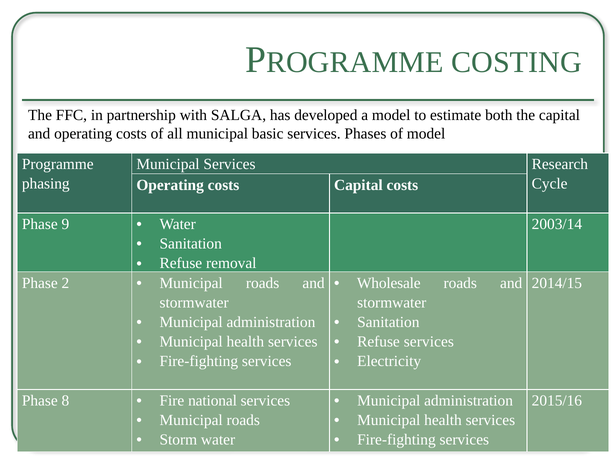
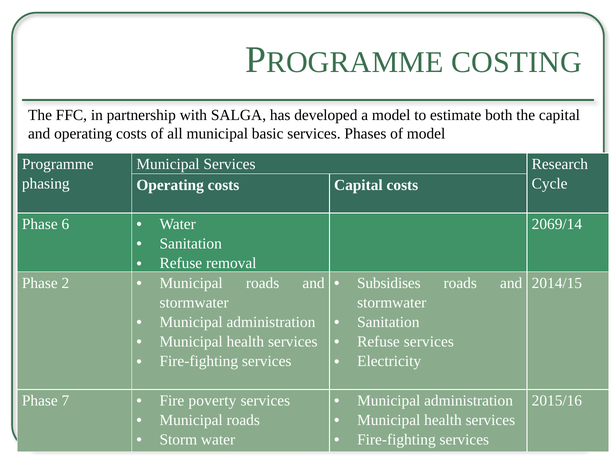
9: 9 -> 6 (65, 224)
2003/14: 2003/14 -> 2069/14 (557, 224)
Wholesale: Wholesale -> Subsidises (389, 283)
8: 8 -> 7 (65, 401)
national: national -> poverty (212, 401)
